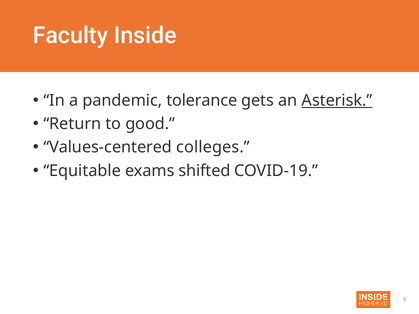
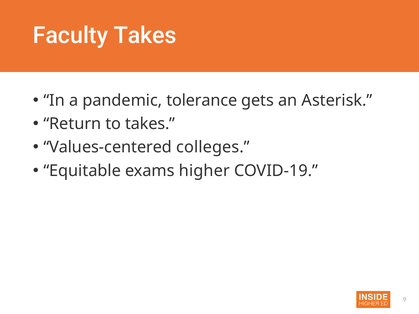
Faculty Inside: Inside -> Takes (145, 36)
Asterisk underline: present -> none (337, 101)
to good: good -> takes (150, 124)
shifted: shifted -> higher (204, 171)
